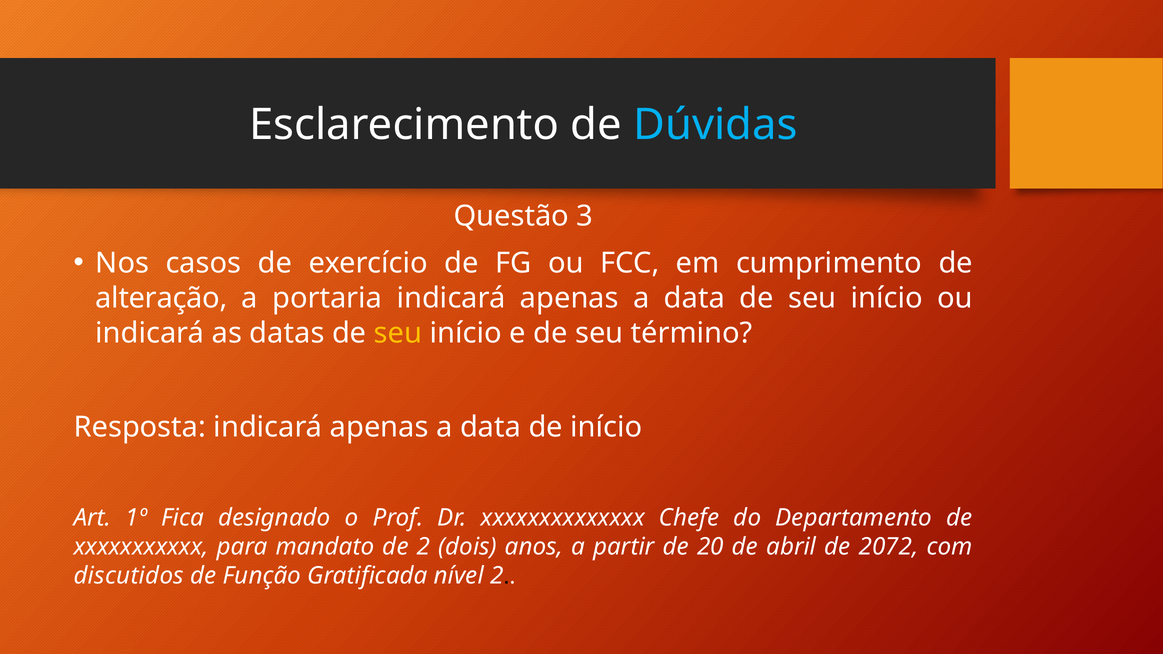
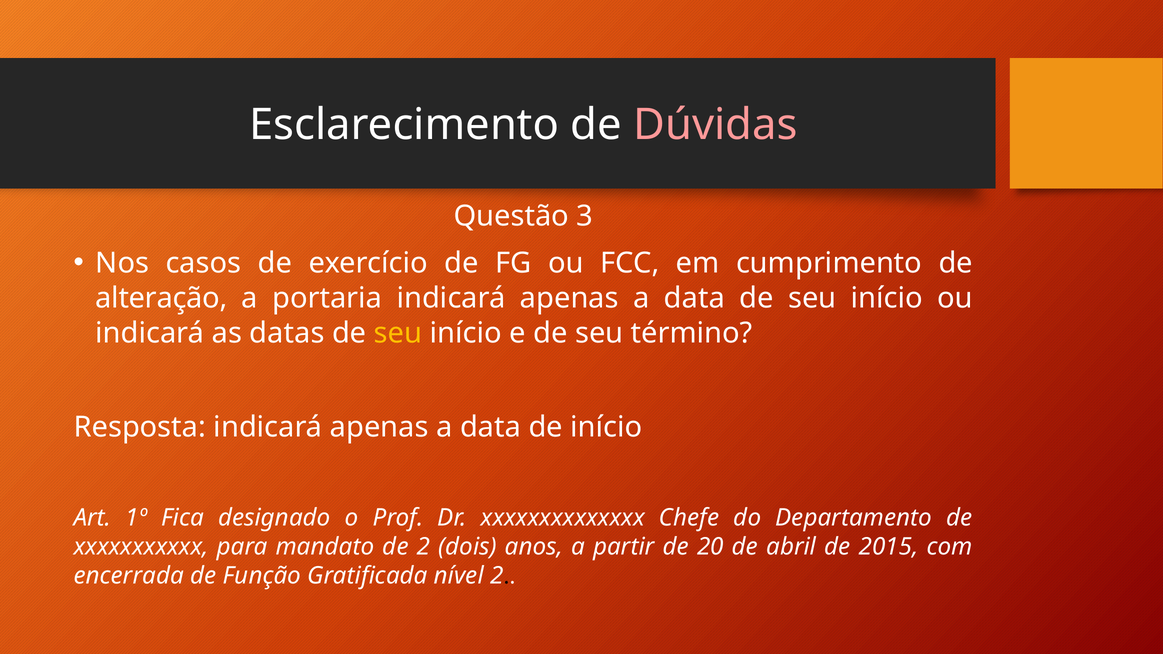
Dúvidas colour: light blue -> pink (715, 125)
2072: 2072 -> 2015 (889, 547)
discutidos: discutidos -> encerrada (129, 576)
